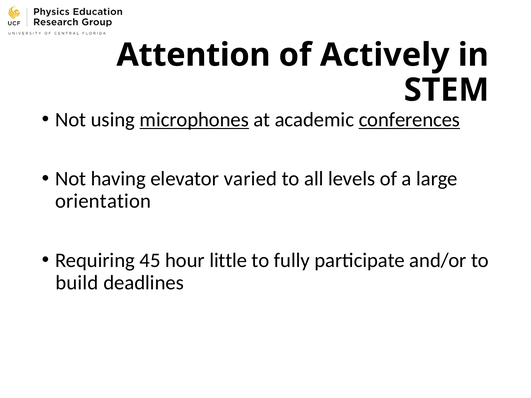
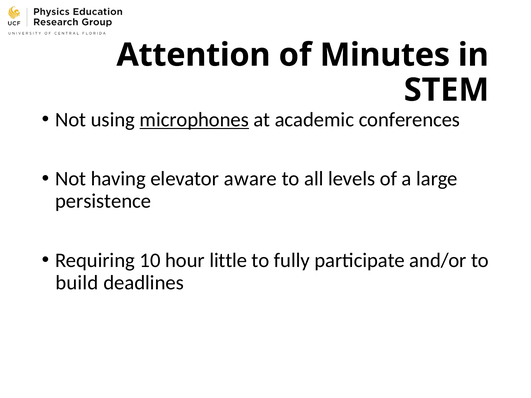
Actively: Actively -> Minutes (385, 55)
conferences underline: present -> none (409, 120)
varied: varied -> aware (250, 179)
orientation: orientation -> persistence (103, 201)
45: 45 -> 10 (150, 260)
